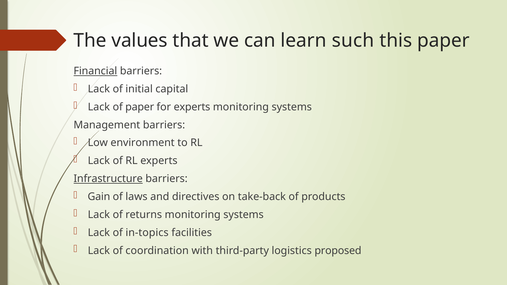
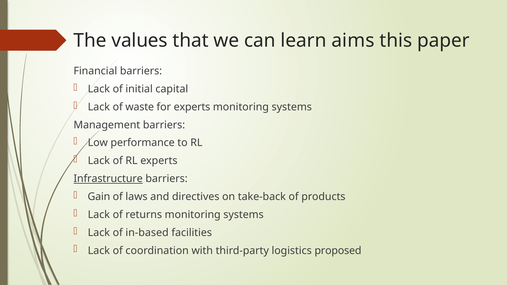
such: such -> aims (353, 41)
Financial underline: present -> none (95, 71)
of paper: paper -> waste (140, 107)
environment: environment -> performance (143, 143)
in-topics: in-topics -> in-based (147, 233)
